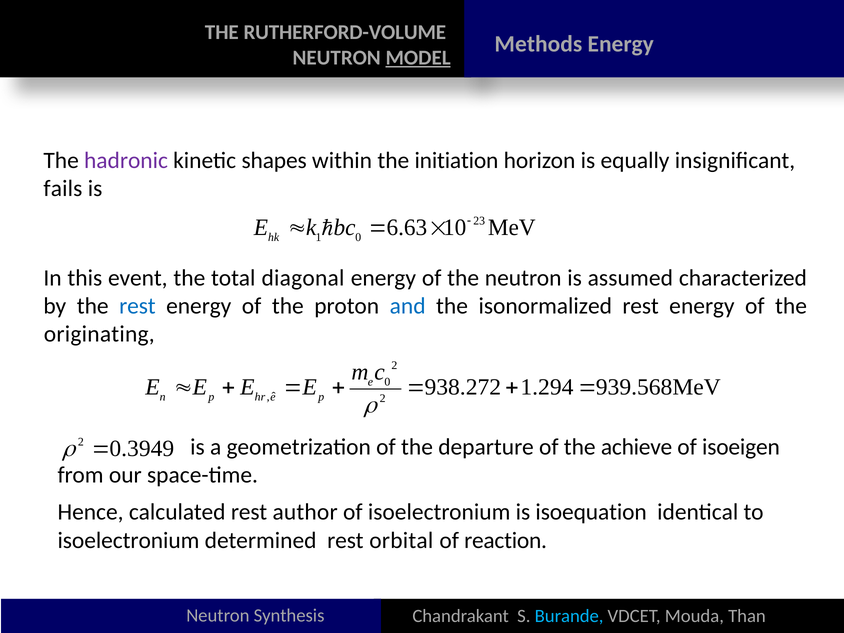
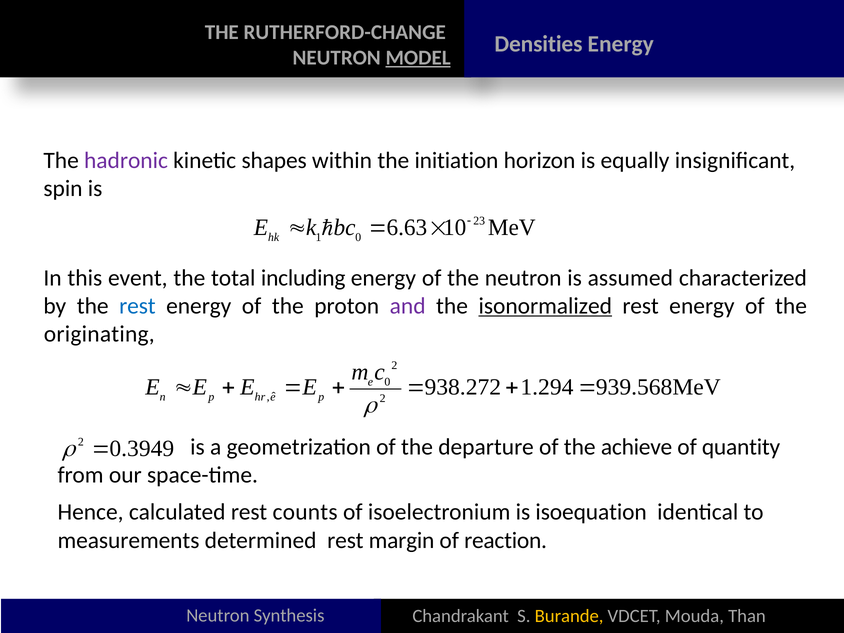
RUTHERFORD-VOLUME: RUTHERFORD-VOLUME -> RUTHERFORD-CHANGE (345, 32)
Methods: Methods -> Densities (538, 44)
fails: fails -> spin (63, 189)
diagonal: diagonal -> including (303, 278)
and colour: blue -> purple (408, 306)
isonormalized underline: none -> present (545, 306)
isoeigen: isoeigen -> quantity (741, 447)
author: author -> counts (305, 512)
isoelectronium: isoelectronium -> measurements (128, 540)
orbital: orbital -> margin (402, 540)
Burande colour: light blue -> yellow (569, 616)
